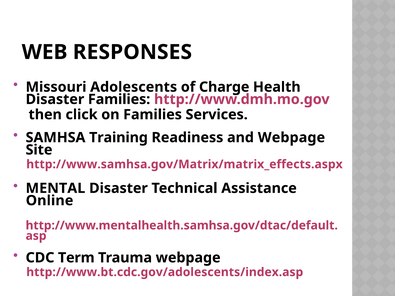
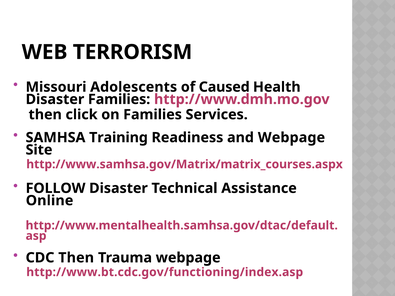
RESPONSES: RESPONSES -> TERRORISM (133, 52)
Charge: Charge -> Caused (224, 87)
http://www.samhsa.gov/Matrix/matrix_effects.aspx: http://www.samhsa.gov/Matrix/matrix_effects.aspx -> http://www.samhsa.gov/Matrix/matrix_courses.aspx (184, 164)
MENTAL: MENTAL -> FOLLOW (56, 188)
CDC Term: Term -> Then (76, 258)
http://www.bt.cdc.gov/adolescents/index.asp: http://www.bt.cdc.gov/adolescents/index.asp -> http://www.bt.cdc.gov/functioning/index.asp (165, 272)
